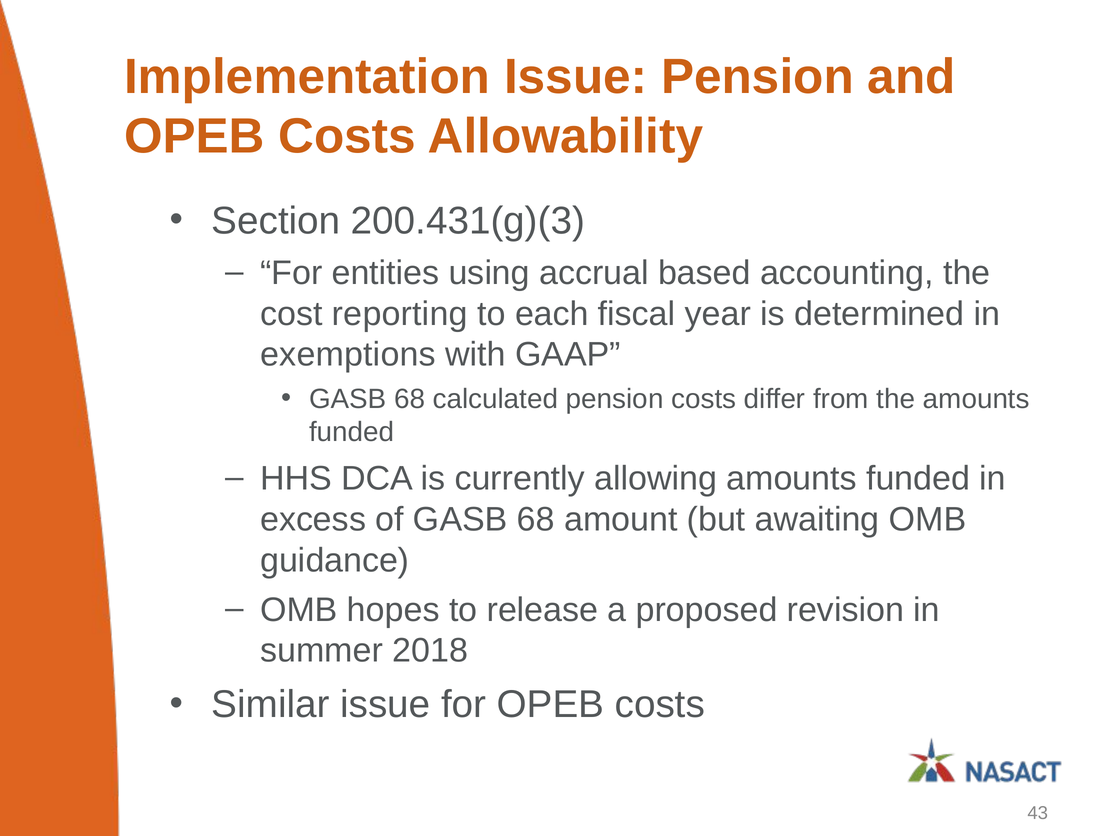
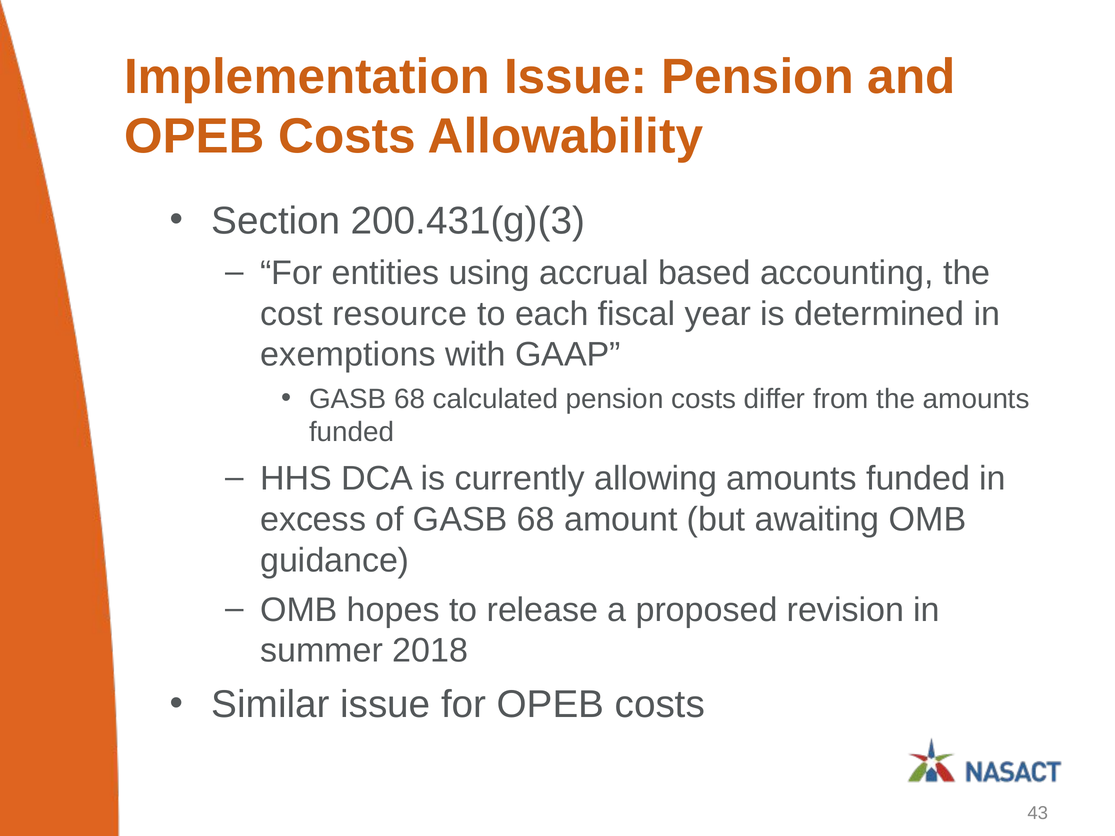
reporting: reporting -> resource (400, 314)
